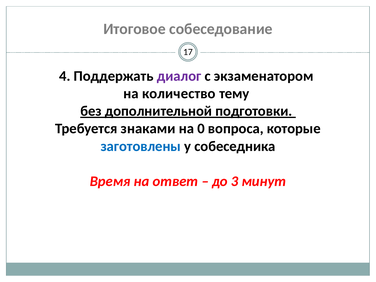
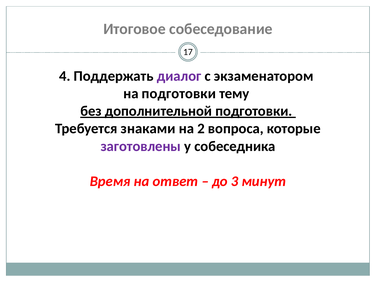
на количество: количество -> подготовки (179, 94)
0: 0 -> 2 (201, 129)
заготовлены colour: blue -> purple (141, 146)
